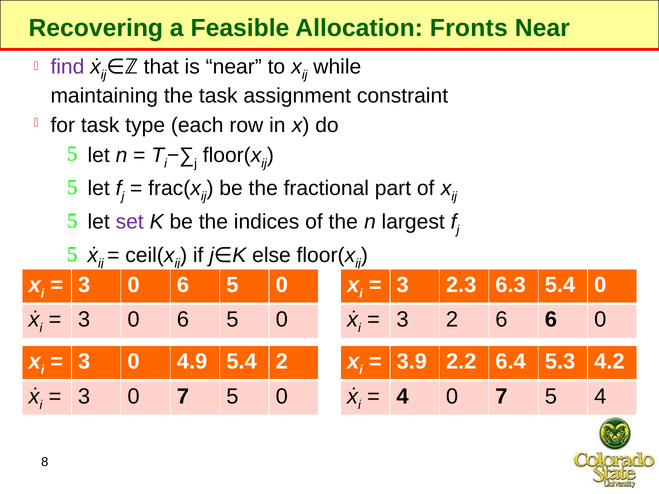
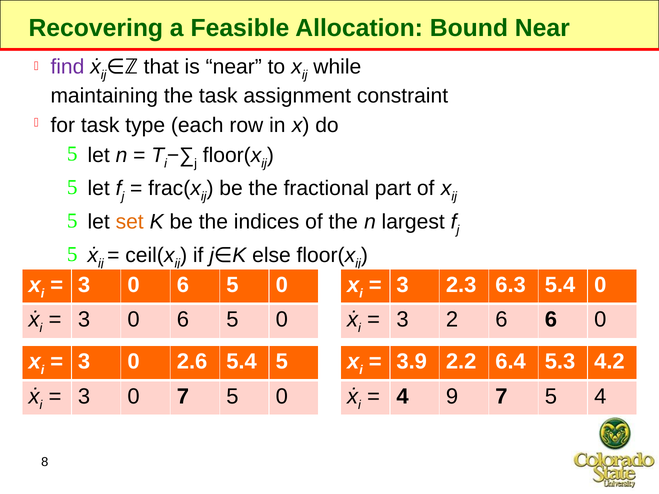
Fronts: Fronts -> Bound (469, 28)
set colour: purple -> orange (130, 222)
4.9: 4.9 -> 2.6 (192, 362)
5.4 2: 2 -> 5 (282, 362)
4 0: 0 -> 9 (452, 397)
